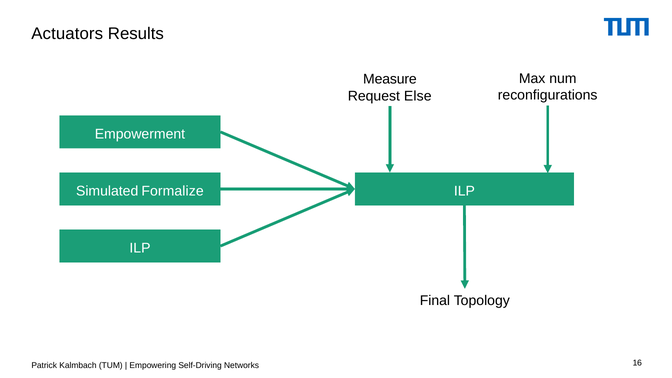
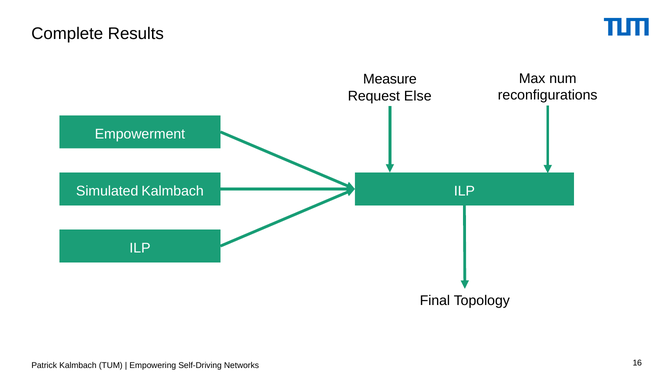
Actuators: Actuators -> Complete (67, 34)
Simulated Formalize: Formalize -> Kalmbach (173, 191)
